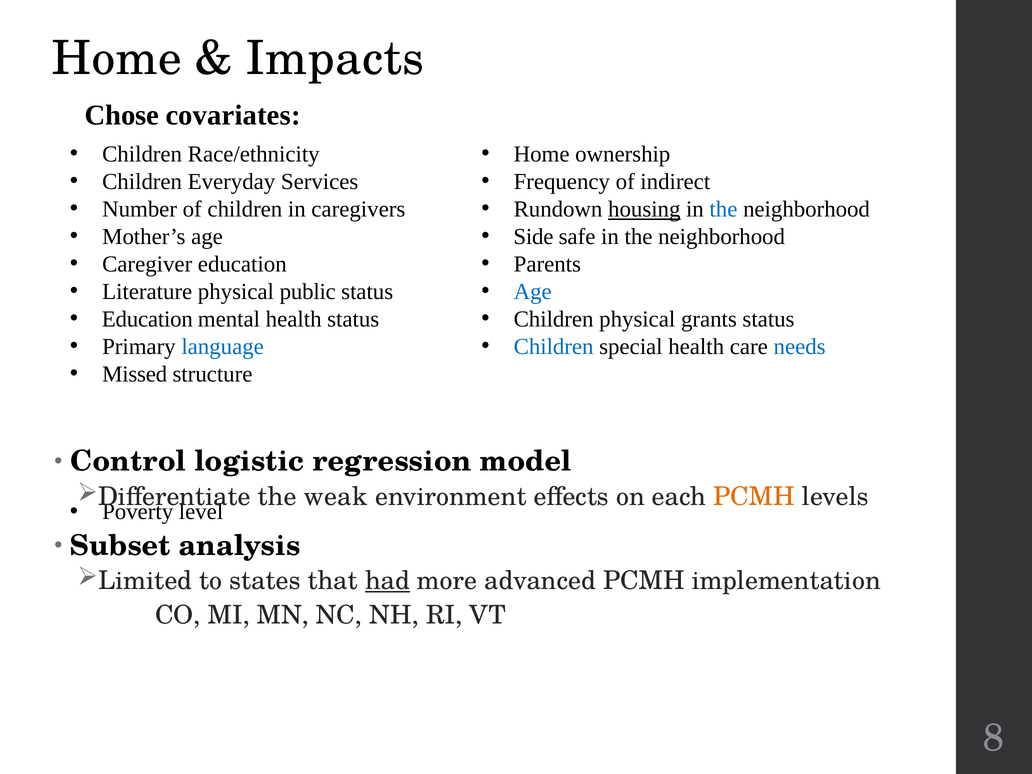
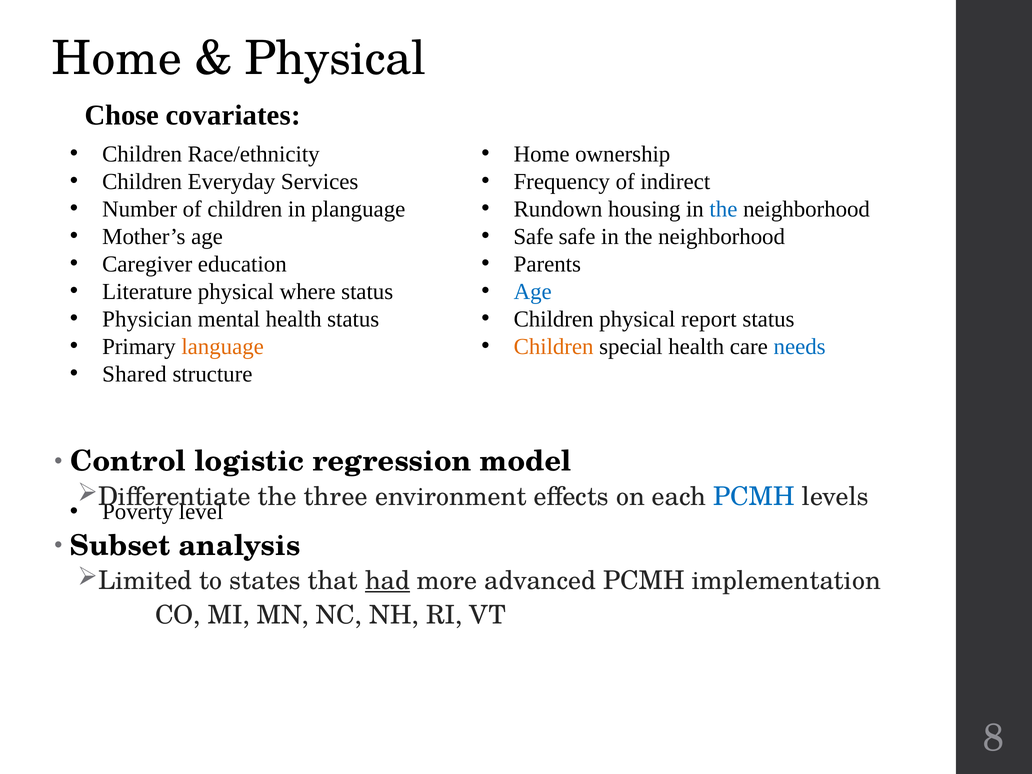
Impacts: Impacts -> Physical (335, 58)
caregivers: caregivers -> planguage (358, 209)
housing underline: present -> none (644, 209)
Side: Side -> Safe (533, 237)
public: public -> where (308, 292)
Education: Education -> Physician (147, 319)
grants: grants -> report (709, 319)
language colour: blue -> orange (223, 347)
Children colour: blue -> orange (554, 347)
Missed: Missed -> Shared (134, 374)
weak: weak -> three (336, 497)
PCMH colour: orange -> blue (754, 497)
